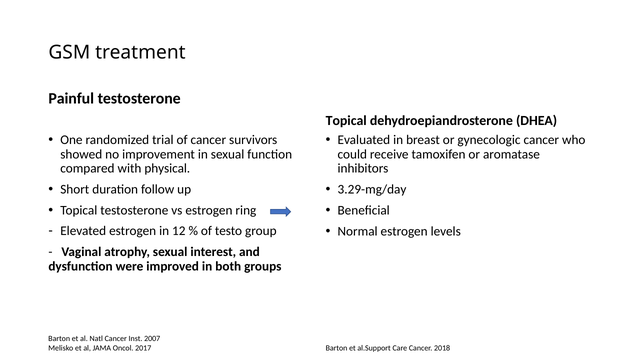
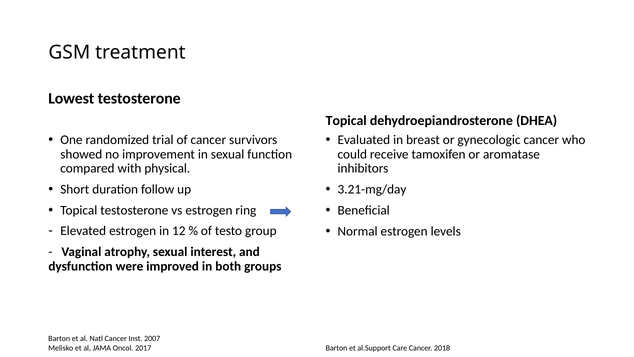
Painful: Painful -> Lowest (71, 98)
3.29-mg/day: 3.29-mg/day -> 3.21-mg/day (372, 189)
